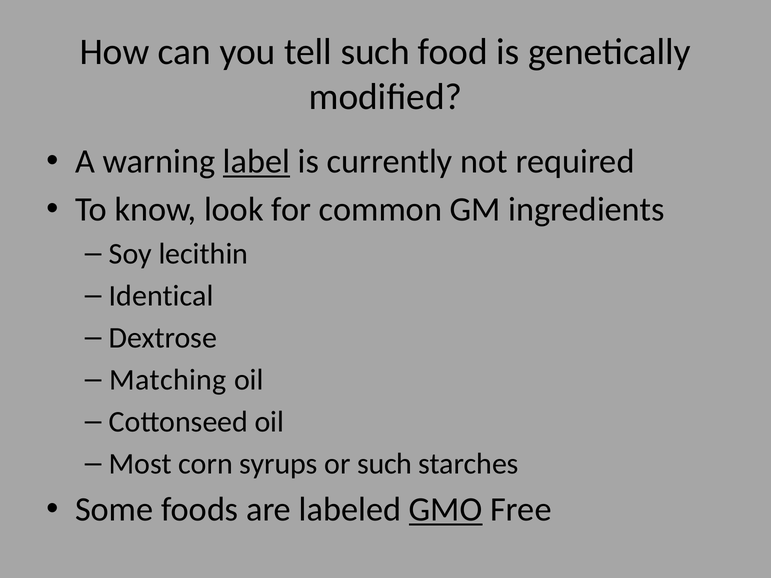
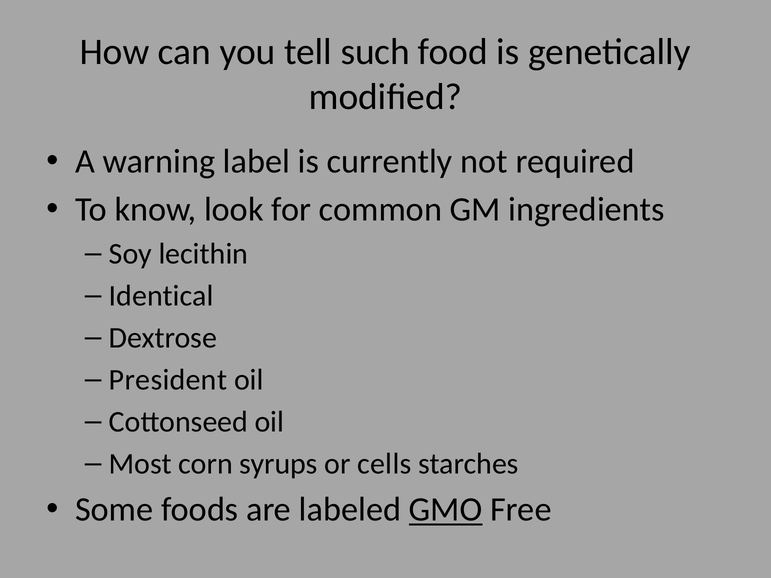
label underline: present -> none (257, 162)
Matching: Matching -> President (168, 380)
or such: such -> cells (384, 464)
